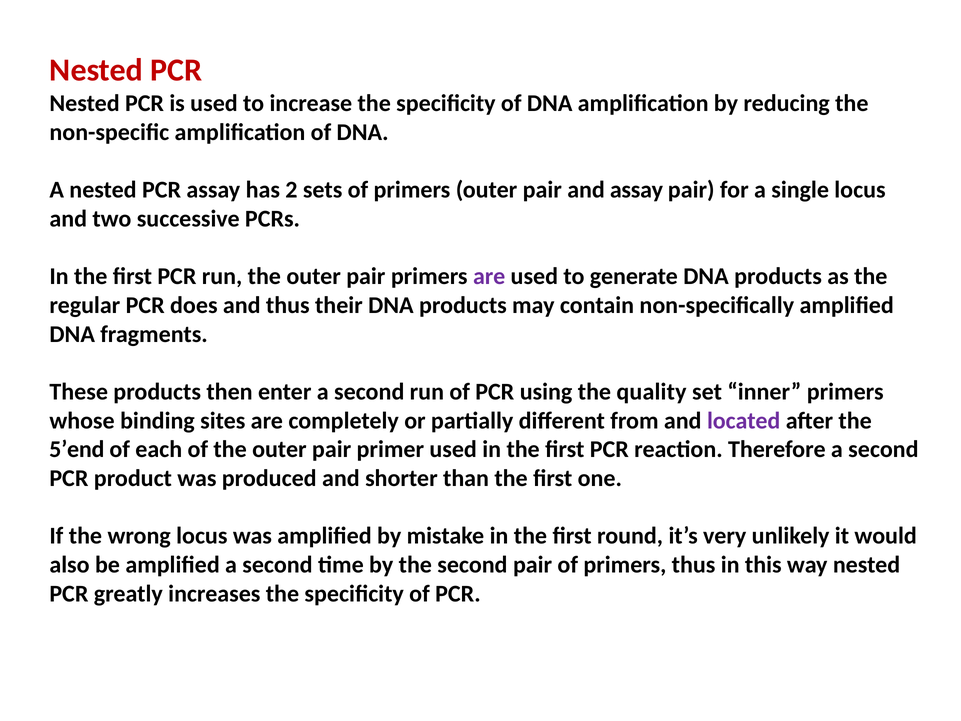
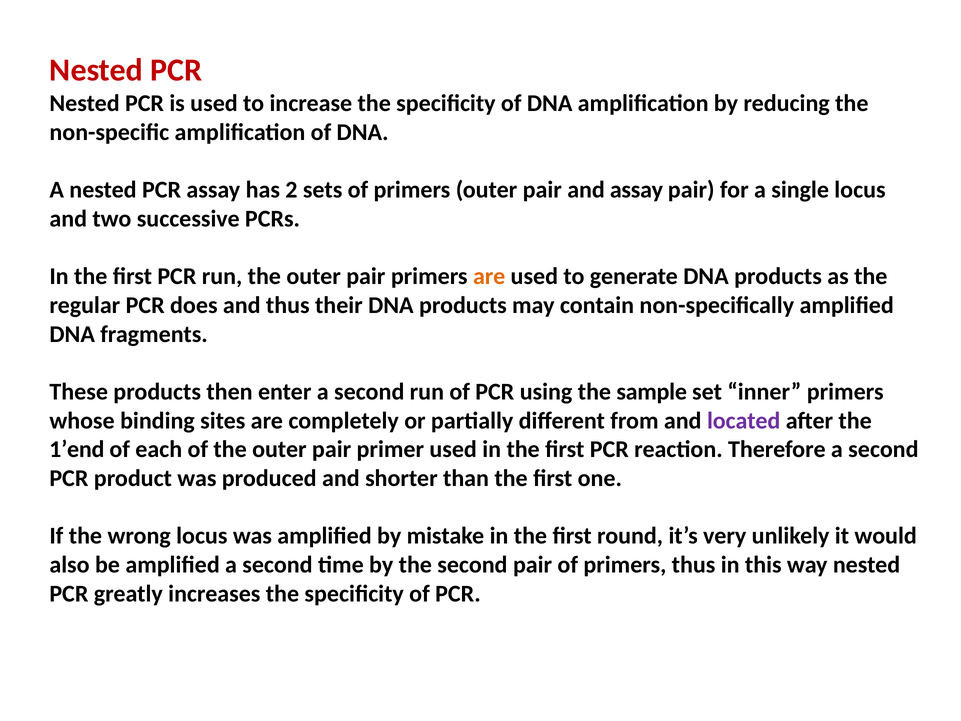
are colour: purple -> orange (489, 276)
quality: quality -> sample (652, 392)
5’end: 5’end -> 1’end (77, 449)
